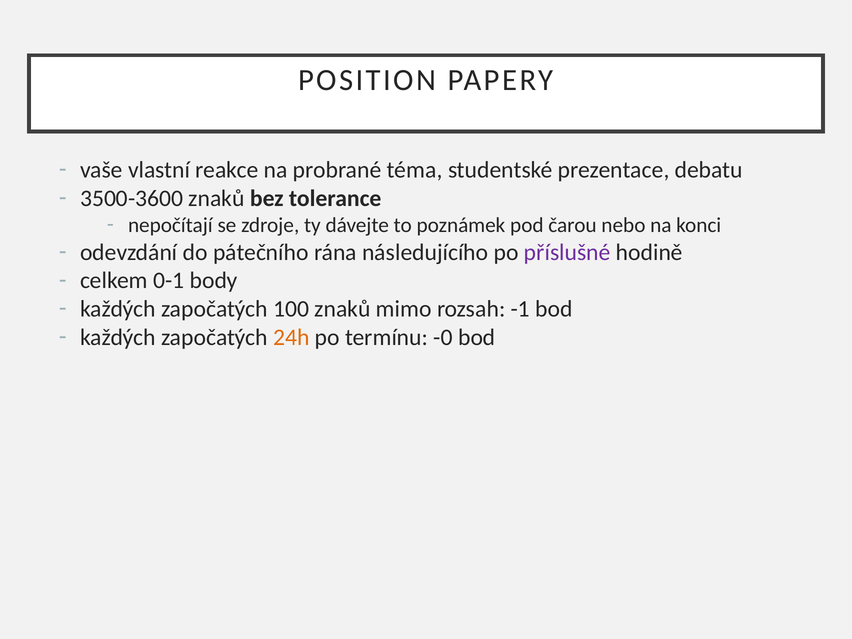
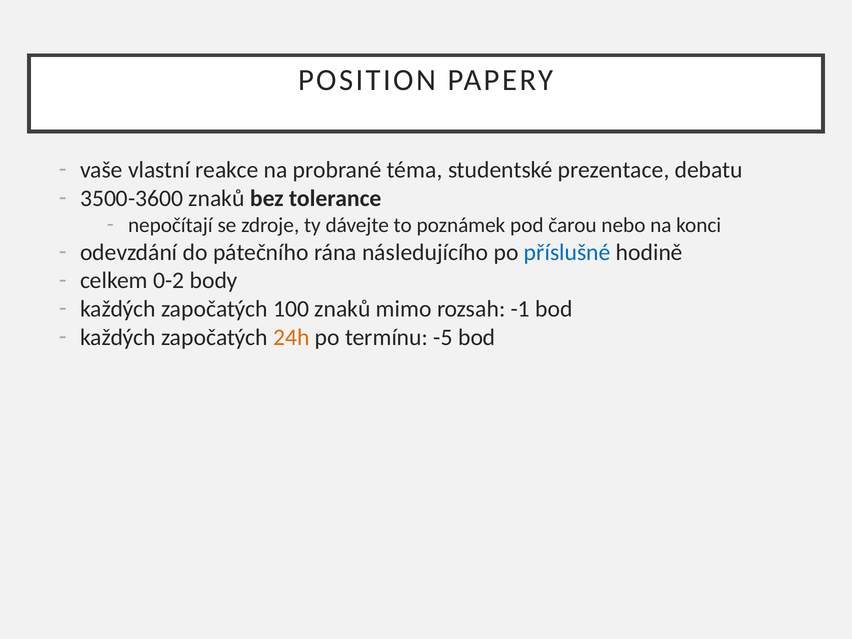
příslušné colour: purple -> blue (567, 252)
0-1: 0-1 -> 0-2 (169, 281)
-0: -0 -> -5 (443, 337)
